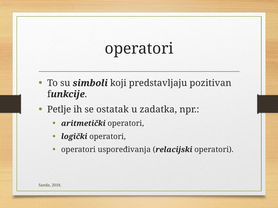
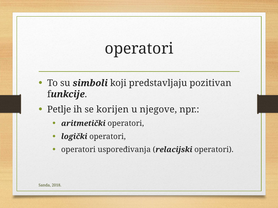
ostatak: ostatak -> korijen (113, 110)
zadatka: zadatka -> njegove (158, 110)
